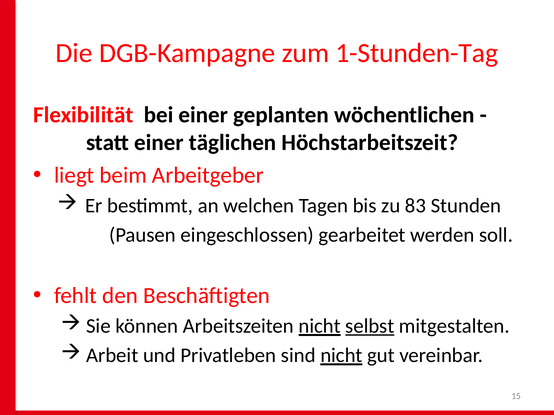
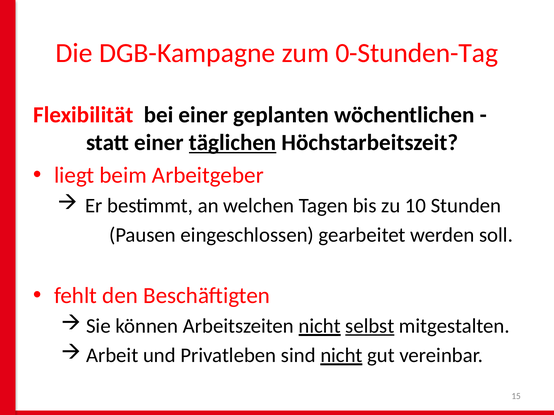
1-Stunden-Tag: 1-Stunden-Tag -> 0-Stunden-Tag (417, 53)
täglichen underline: none -> present (233, 143)
83: 83 -> 10 (415, 206)
